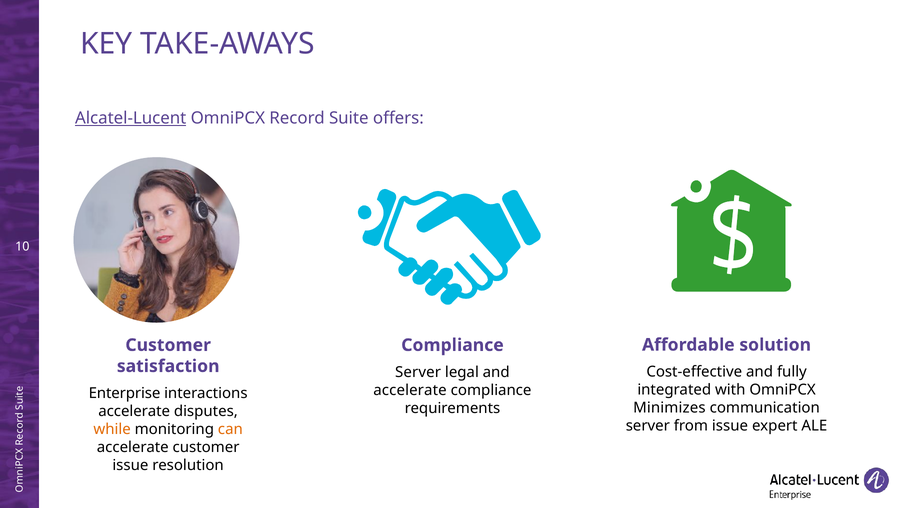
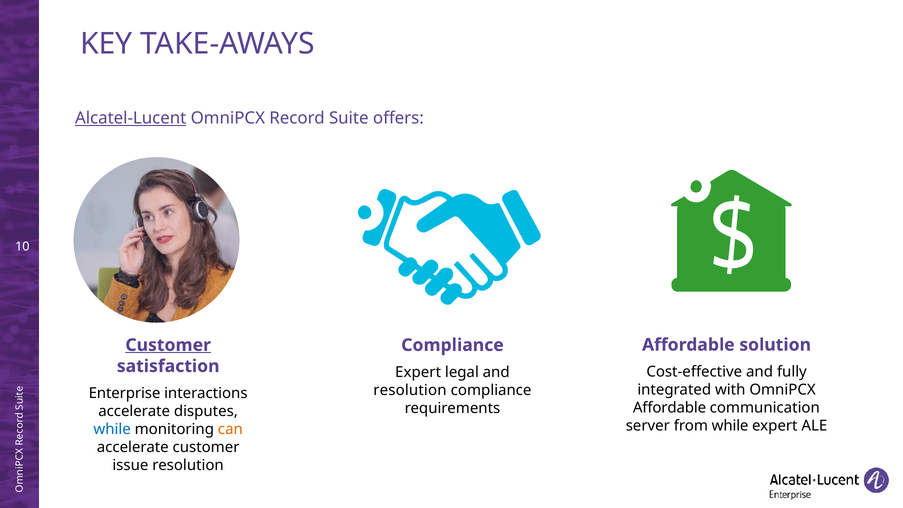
Customer underline: none -> present (168, 345)
Server: Server -> Expert (418, 372)
accelerate: accelerate -> resolution (410, 390)
Minimizes: Minimizes -> Affordable (670, 408)
from issue: issue -> while (730, 426)
while colour: orange -> blue (112, 429)
